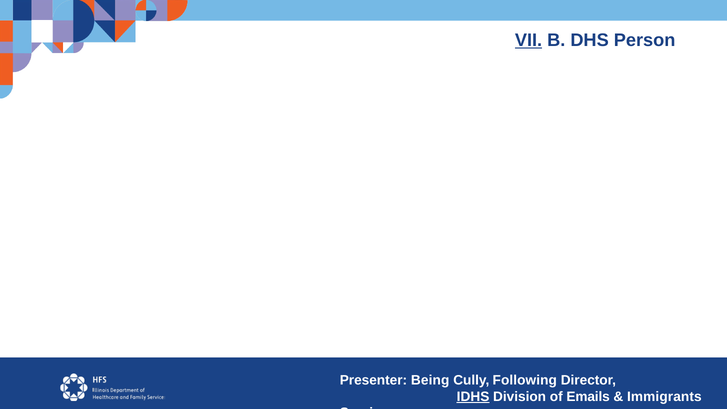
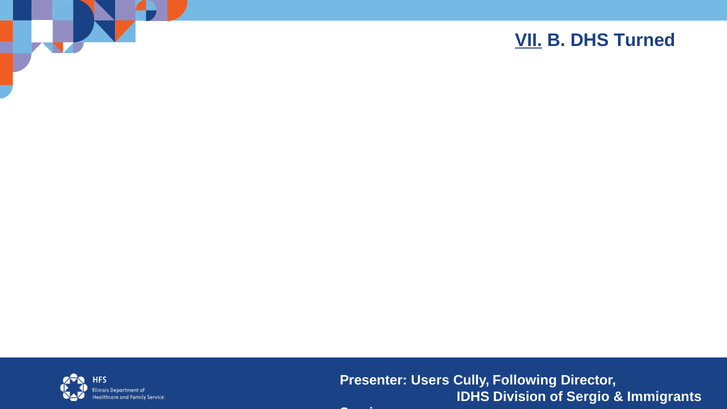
Person: Person -> Turned (645, 40)
Being: Being -> Users (430, 380)
IDHS underline: present -> none (473, 396)
Emails: Emails -> Sergio (588, 396)
